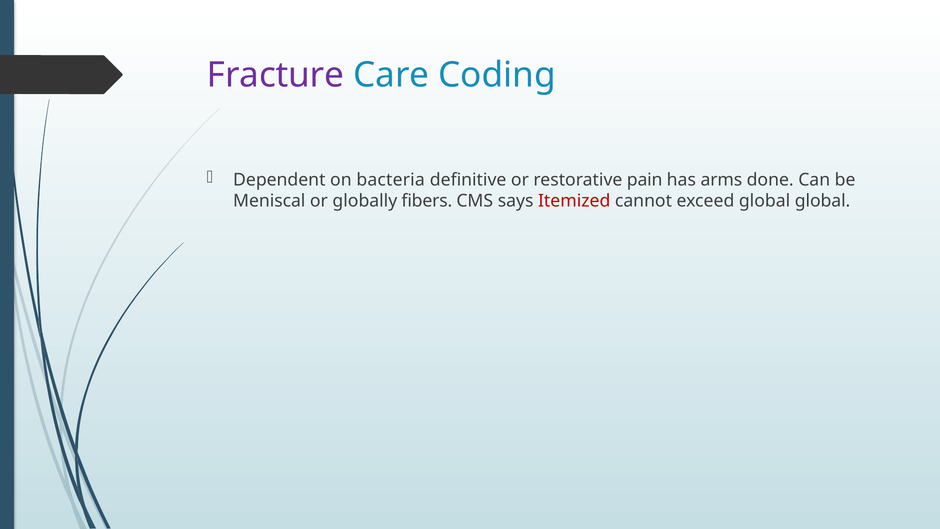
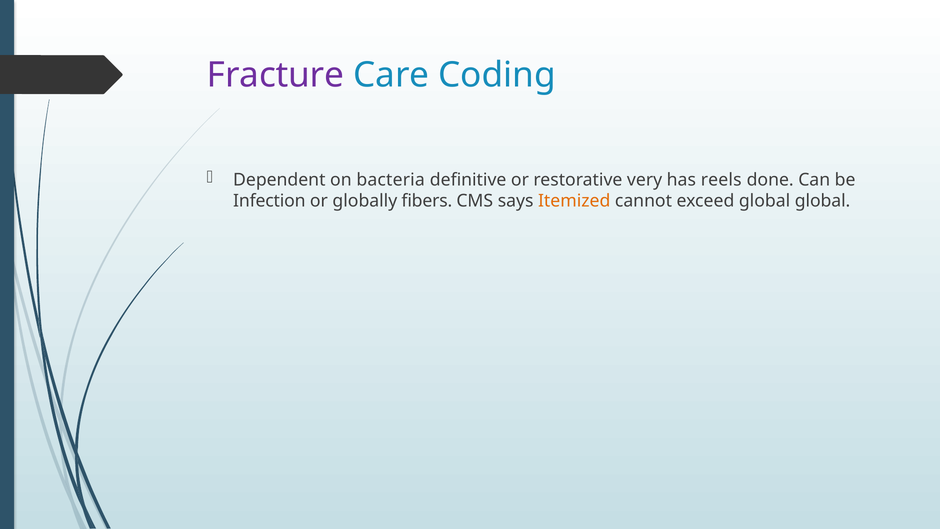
pain: pain -> very (645, 180)
arms: arms -> reels (721, 180)
Meniscal: Meniscal -> Infection (269, 201)
Itemized colour: red -> orange (574, 201)
